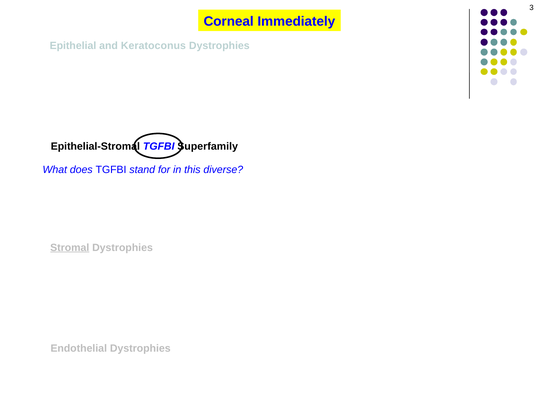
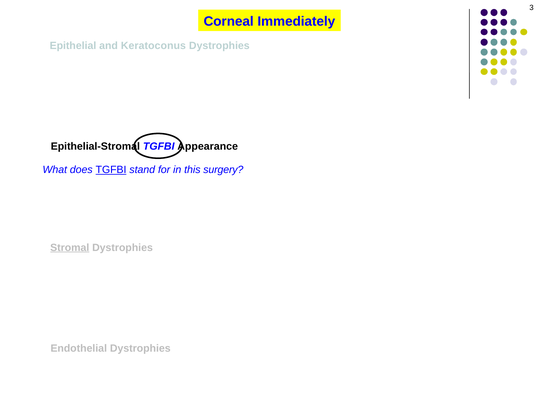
Superfamily: Superfamily -> Appearance (208, 147)
TGFBI underline: none -> present (111, 170)
diverse: diverse -> surgery (223, 170)
